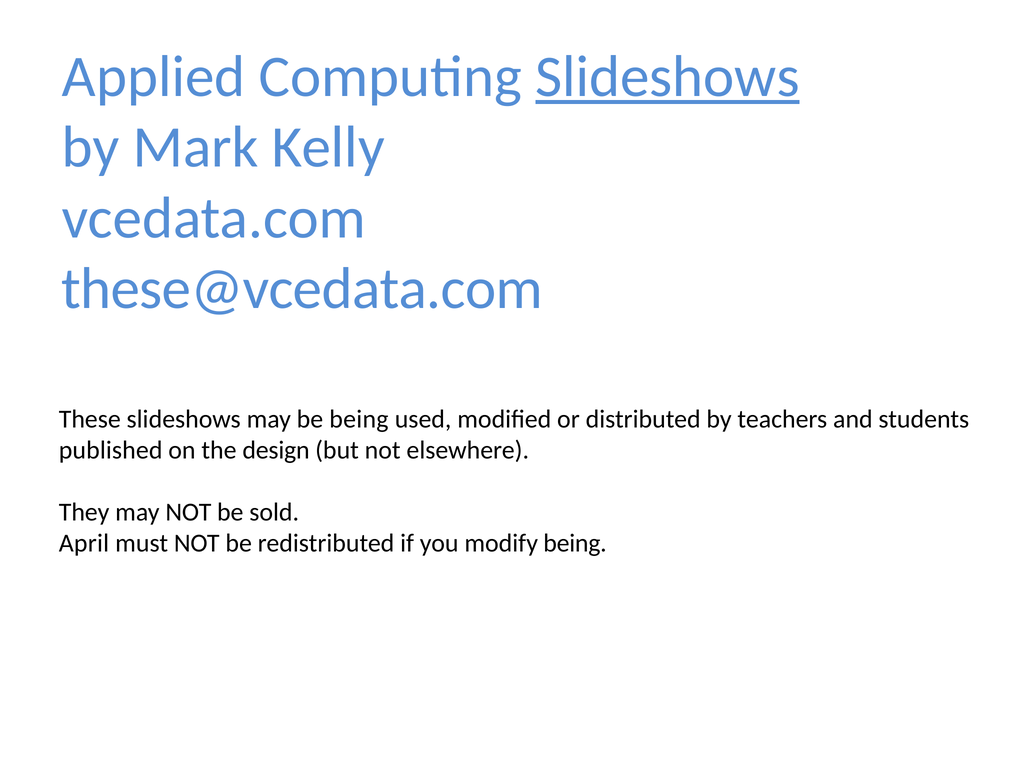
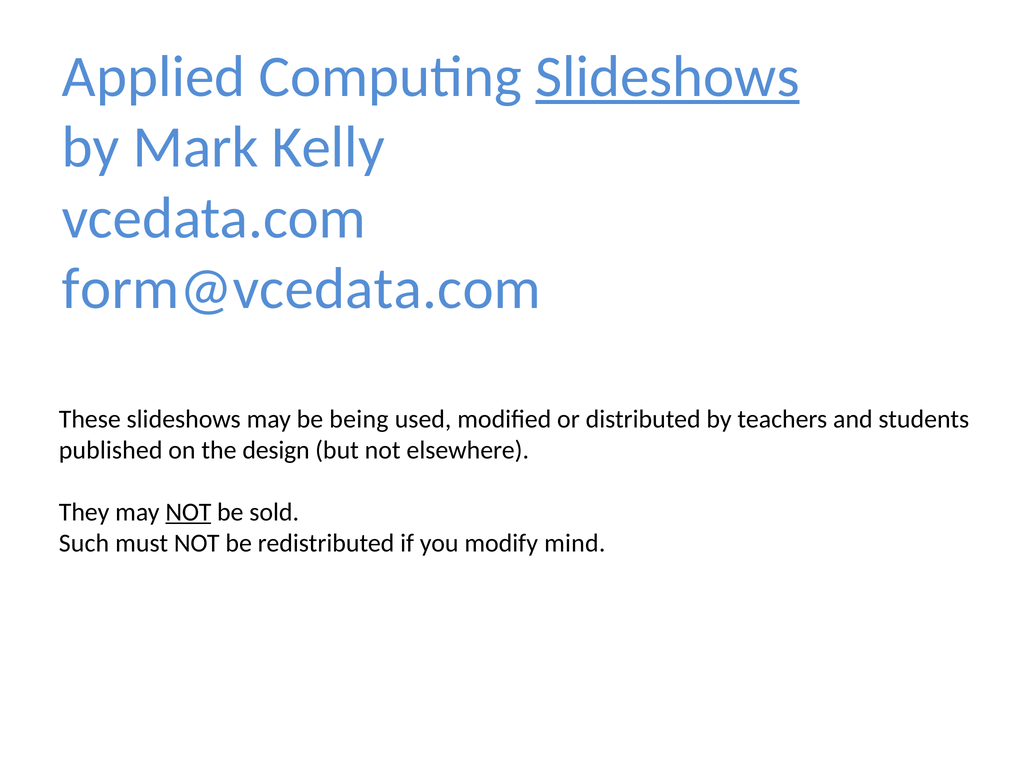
these@vcedata.com: these@vcedata.com -> form@vcedata.com (301, 289)
NOT underline: none -> present (188, 512)
April: April -> Such (84, 543)
modify being: being -> mind (575, 543)
